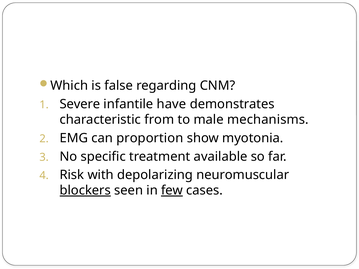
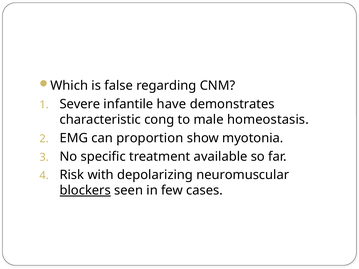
from: from -> cong (159, 120)
mechanisms: mechanisms -> homeostasis (268, 120)
few underline: present -> none (172, 191)
